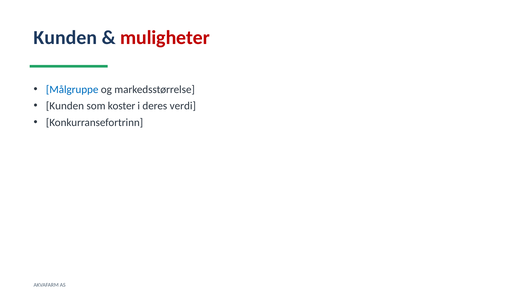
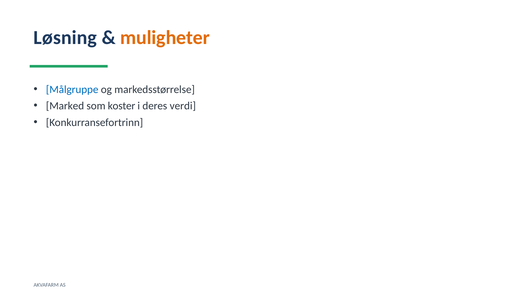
Kunden: Kunden -> Løsning (65, 38)
muligheter colour: red -> orange (165, 38)
Kunden: Kunden -> Marked (65, 106)
